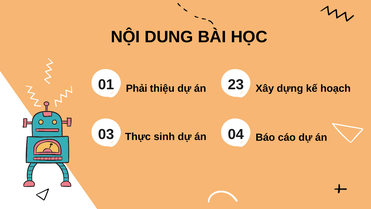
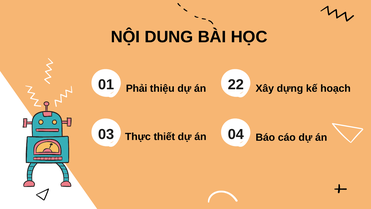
23: 23 -> 22 (236, 85)
sinh: sinh -> thiết (164, 137)
